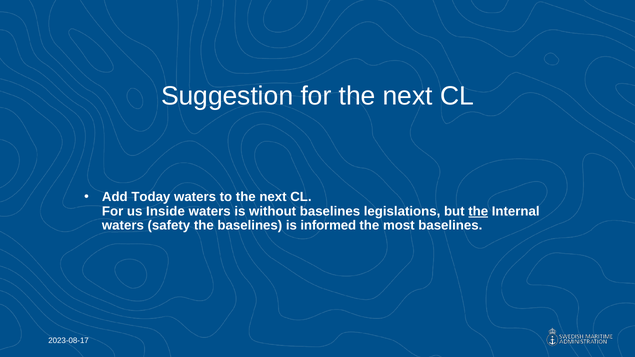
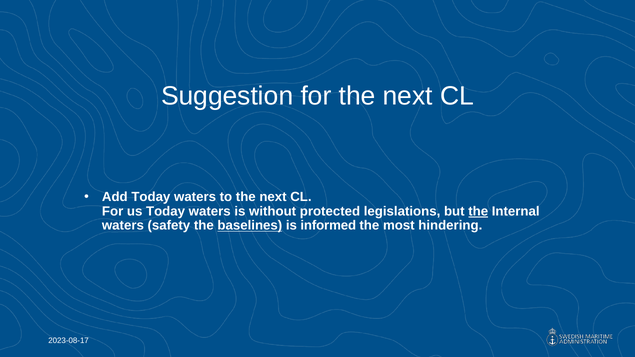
us Inside: Inside -> Today (166, 211)
without baselines: baselines -> protected (330, 211)
baselines underline: none -> present (250, 226)
most baselines: baselines -> hindering (450, 226)
